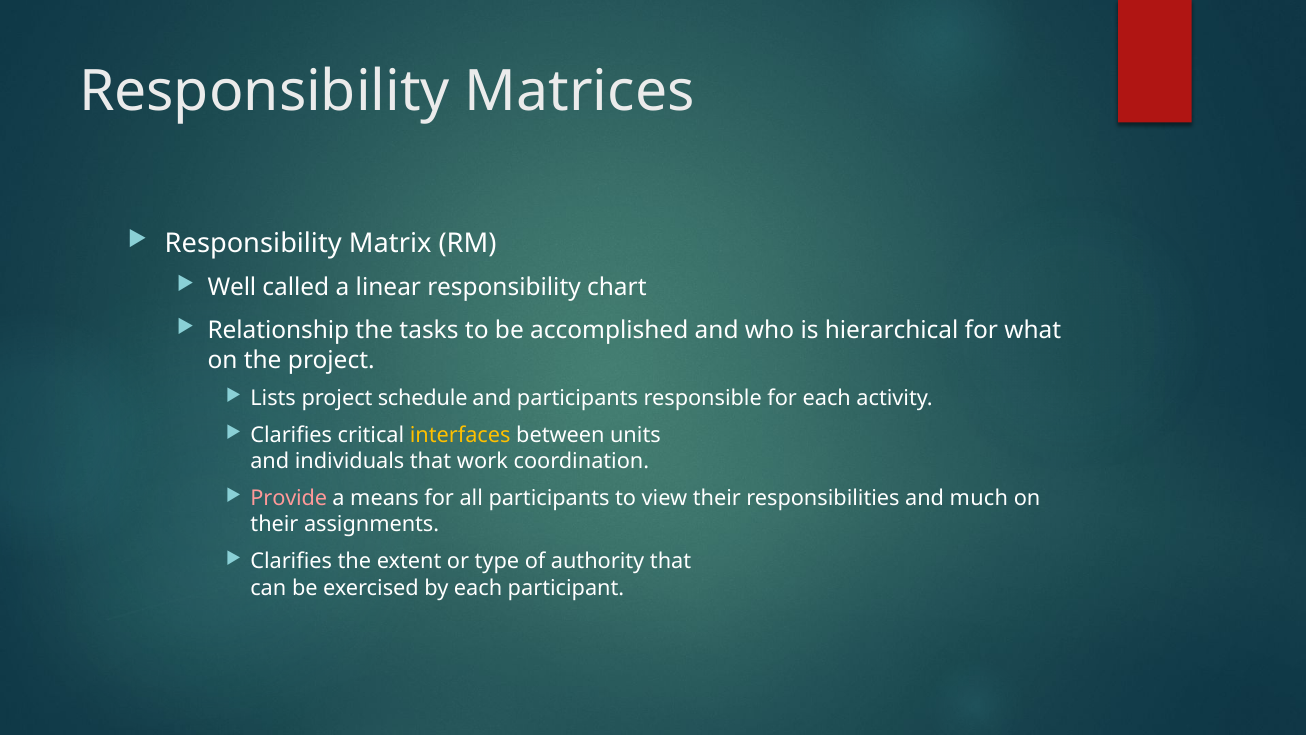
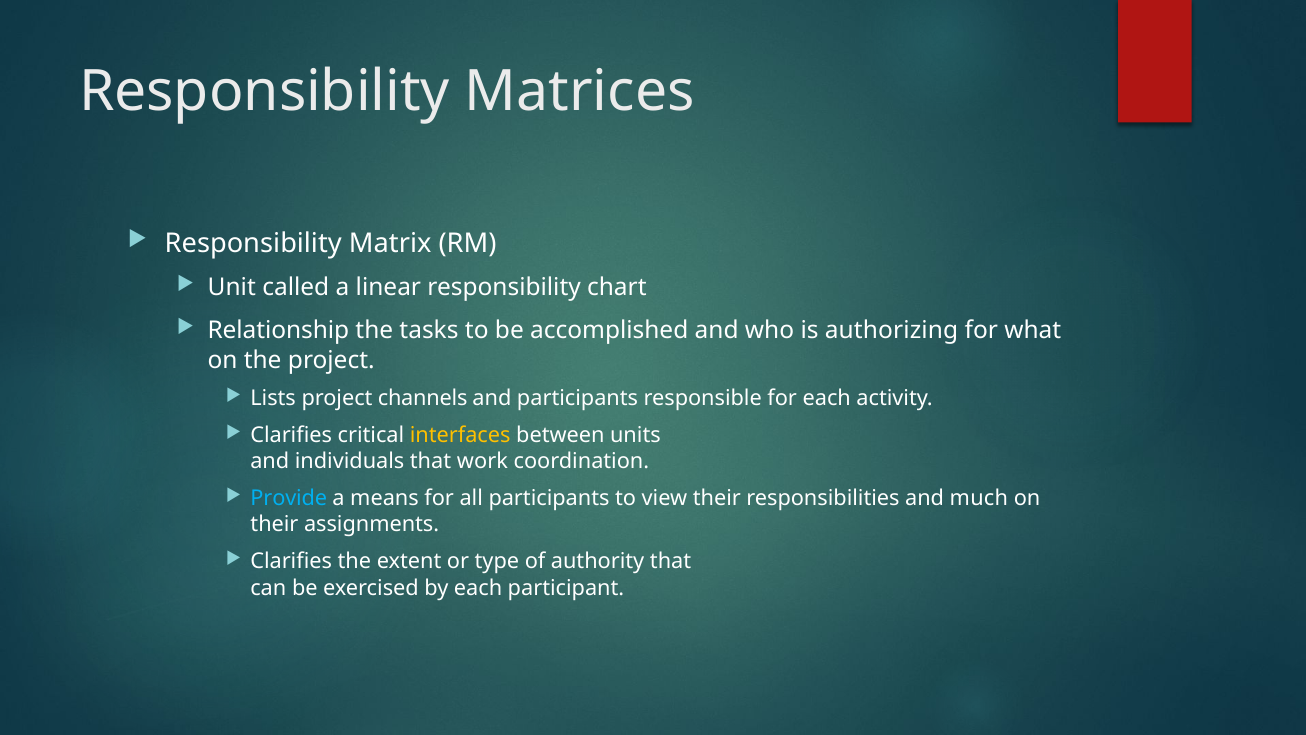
Well: Well -> Unit (232, 288)
hierarchical: hierarchical -> authorizing (892, 330)
schedule: schedule -> channels (423, 398)
Provide colour: pink -> light blue (289, 498)
